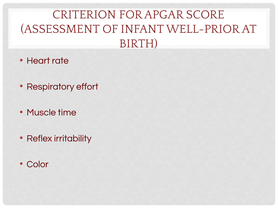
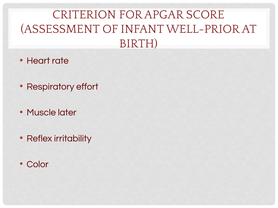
time: time -> later (67, 113)
